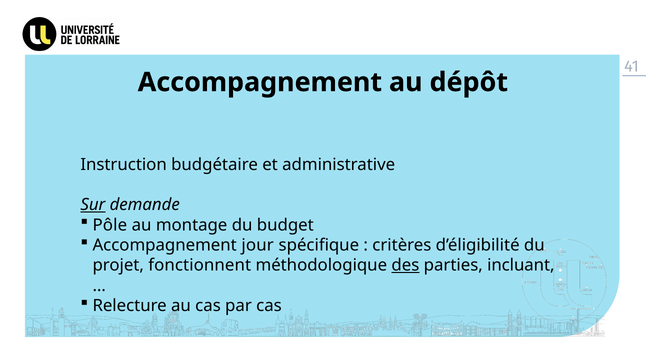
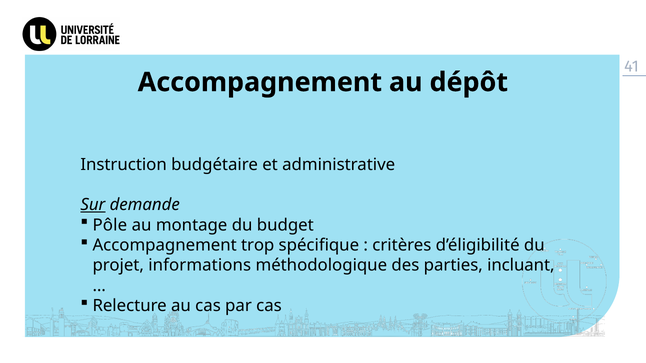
jour: jour -> trop (258, 245)
fonctionnent: fonctionnent -> informations (200, 266)
des underline: present -> none (405, 266)
